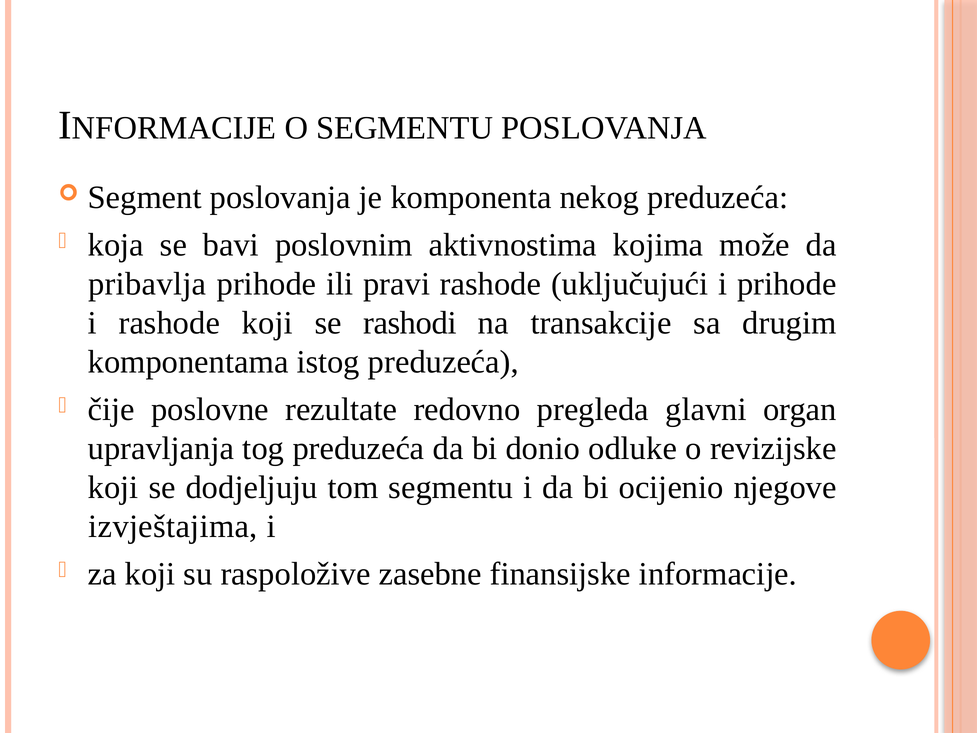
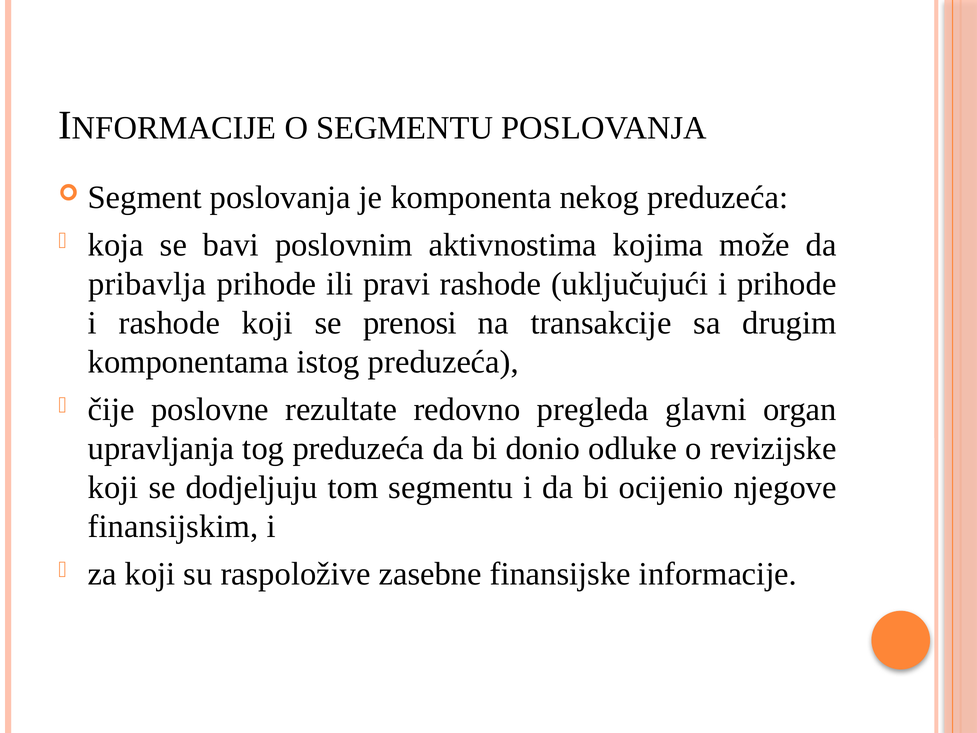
rashodi: rashodi -> prenosi (410, 323)
izvještajima: izvještajima -> finansijskim (173, 527)
